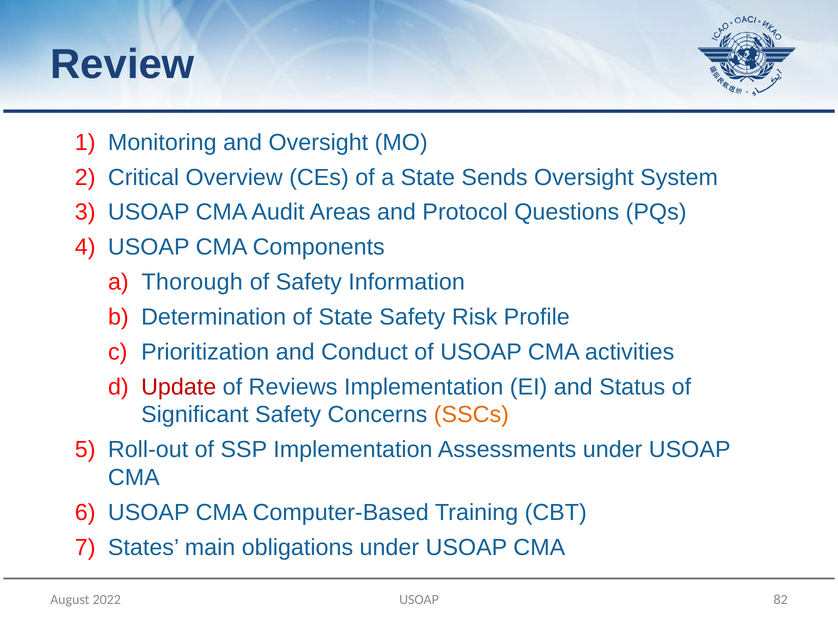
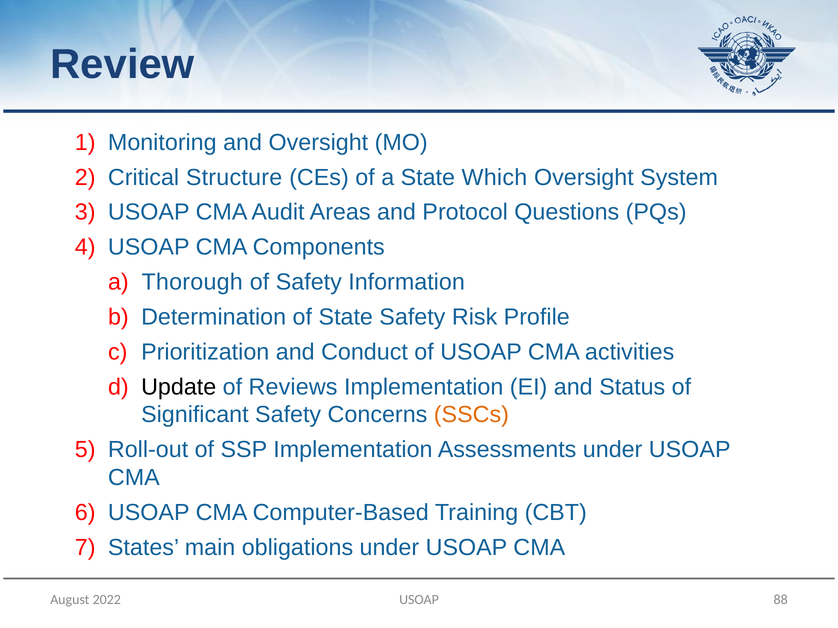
Overview: Overview -> Structure (234, 178)
Sends: Sends -> Which (494, 178)
Update colour: red -> black (179, 387)
82: 82 -> 88 (781, 600)
